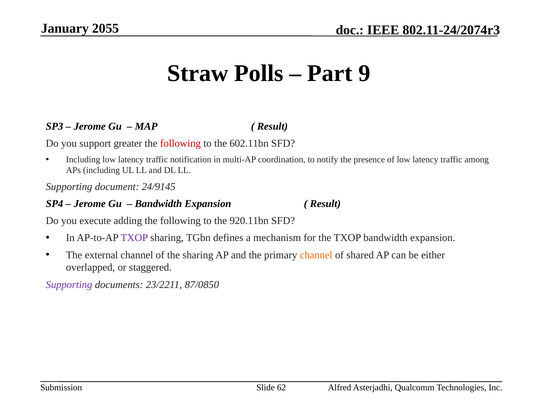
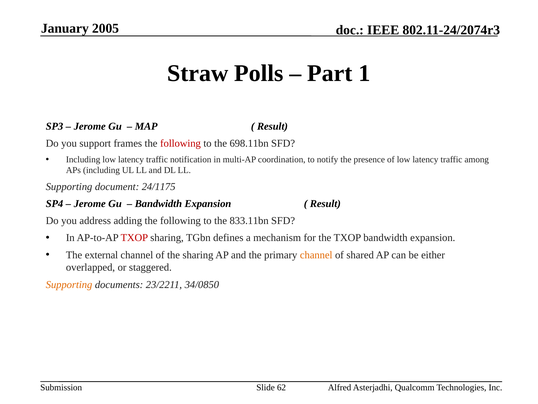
2055: 2055 -> 2005 (106, 29)
9: 9 -> 1 (364, 73)
greater: greater -> frames (128, 143)
602.11bn: 602.11bn -> 698.11bn (249, 143)
24/9145: 24/9145 -> 24/1175 (159, 186)
execute: execute -> address (95, 220)
920.11bn: 920.11bn -> 833.11bn (249, 220)
TXOP colour: purple -> red (134, 238)
Supporting colour: purple -> orange (69, 284)
87/0850: 87/0850 -> 34/0850 (202, 284)
